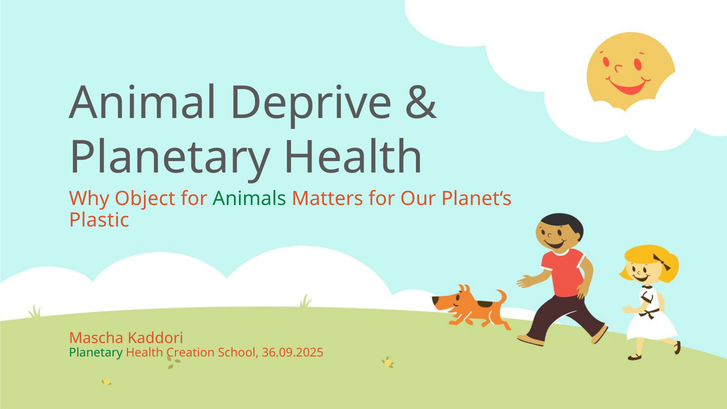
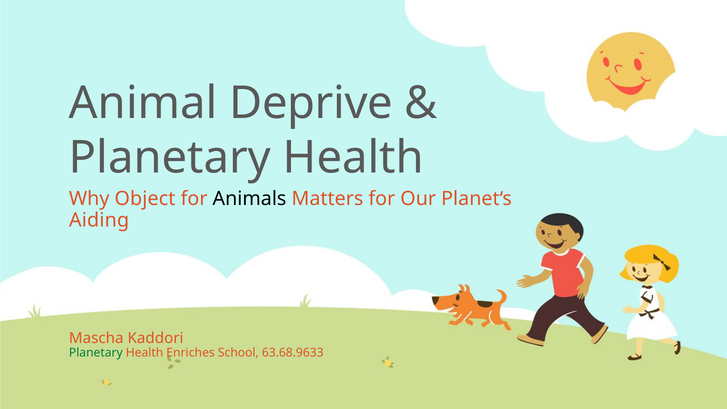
Animals colour: green -> black (250, 199)
Plastic: Plastic -> Aiding (99, 220)
Creation: Creation -> Enriches (191, 353)
36.09.2025: 36.09.2025 -> 63.68.9633 (293, 353)
